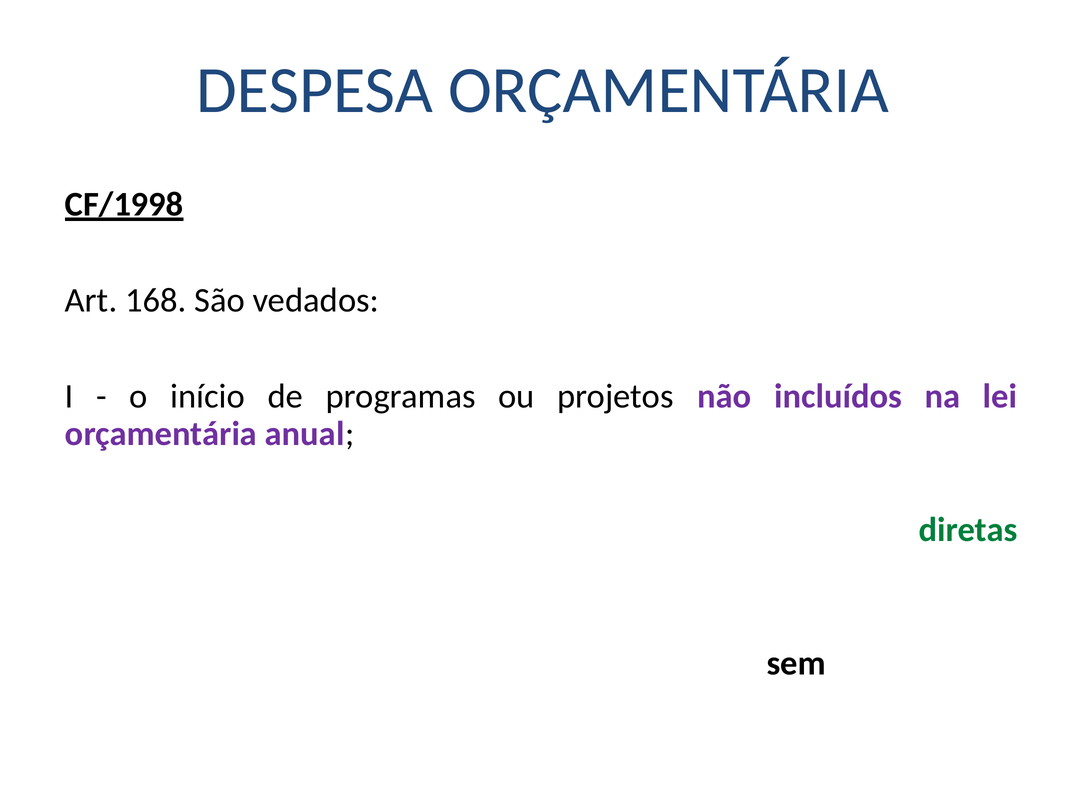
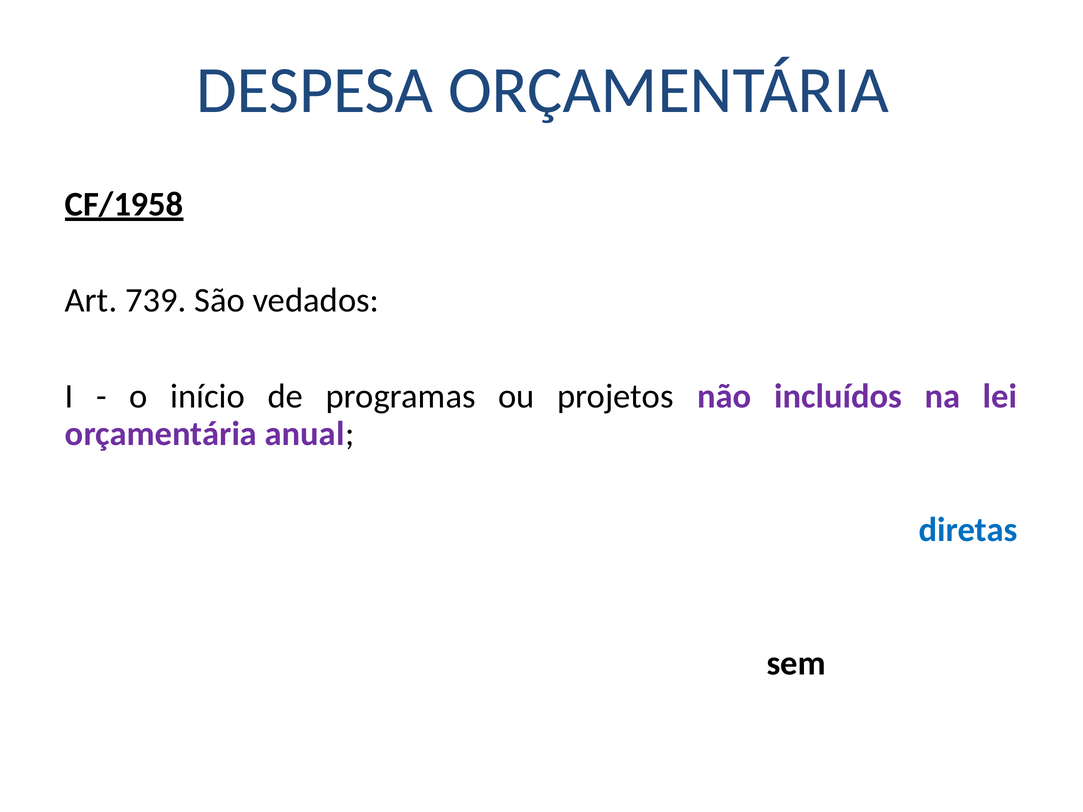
CF/1998: CF/1998 -> CF/1958 (124, 204)
168: 168 -> 739 (156, 301)
diretas colour: green -> blue (968, 530)
